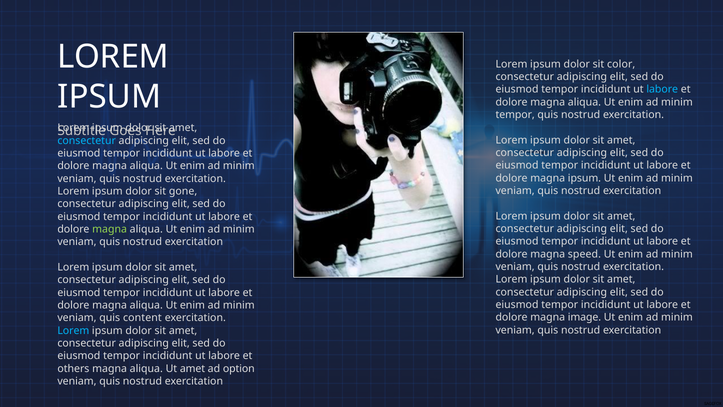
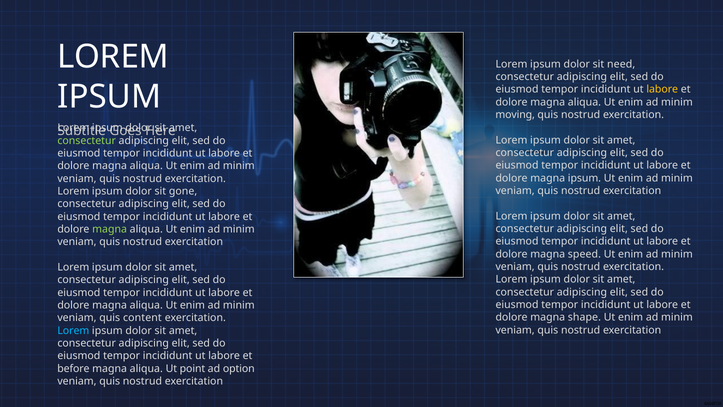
color: color -> need (621, 64)
labore colour: light blue -> yellow (662, 89)
tempor: tempor -> moving (515, 115)
consectetur colour: light blue -> light green (87, 140)
image: image -> shape (584, 317)
others: others -> before (73, 368)
Ut amet: amet -> point (192, 368)
